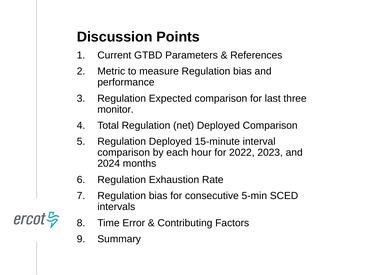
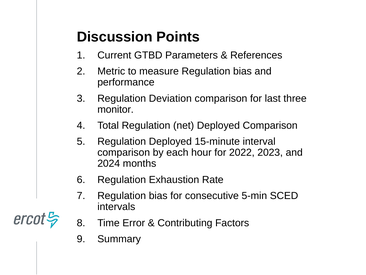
Expected: Expected -> Deviation (170, 98)
